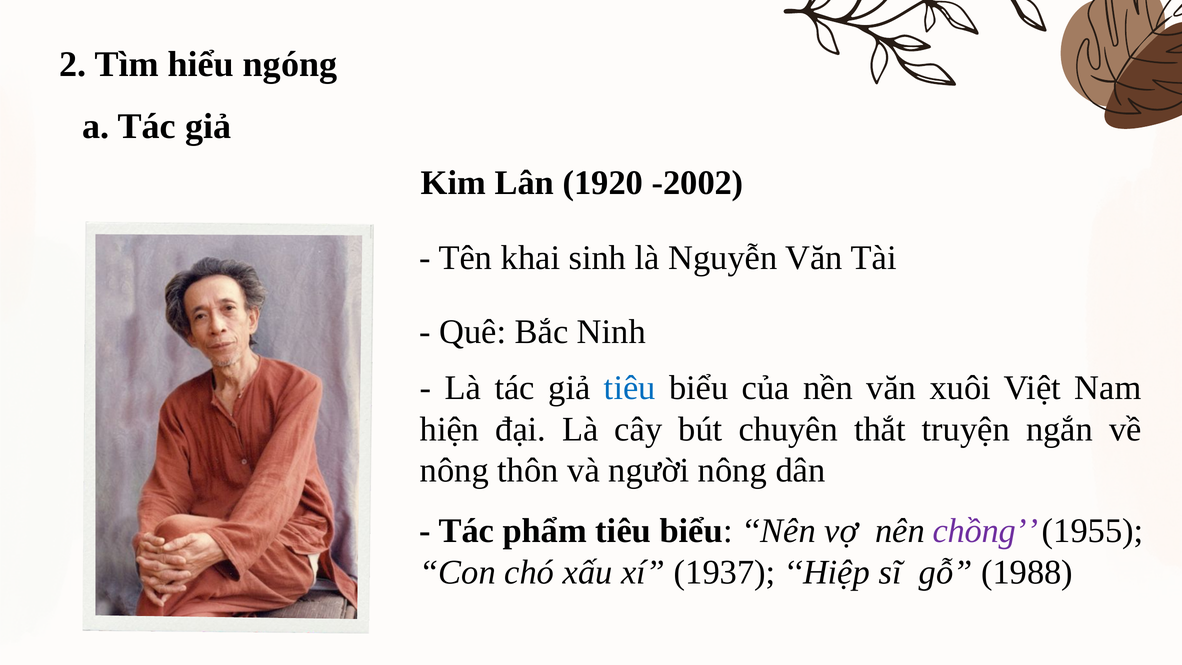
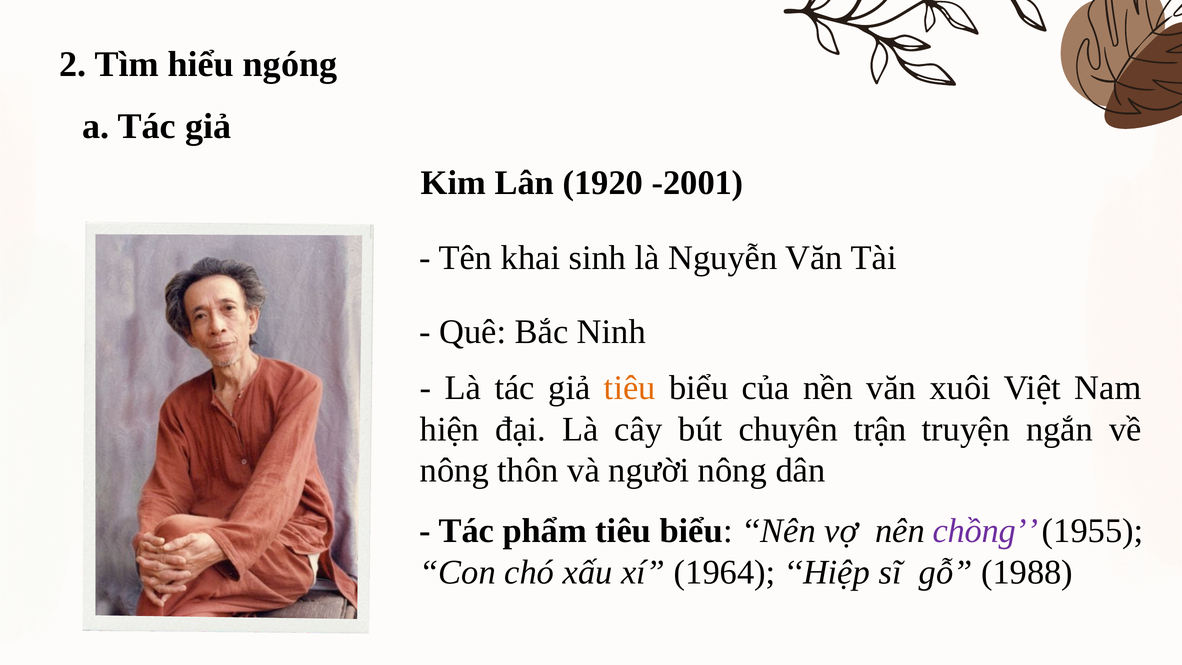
-2002: -2002 -> -2001 (698, 183)
tiêu colour: blue -> orange (630, 388)
thắt: thắt -> trận (880, 429)
1937: 1937 -> 1964 (725, 572)
